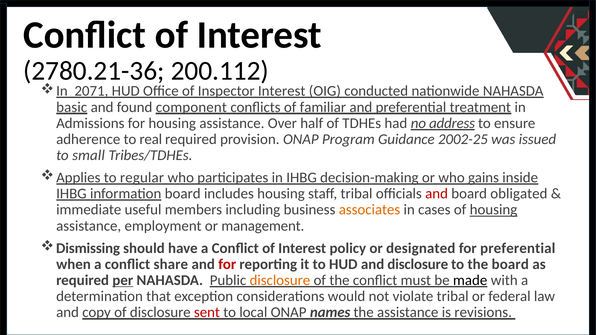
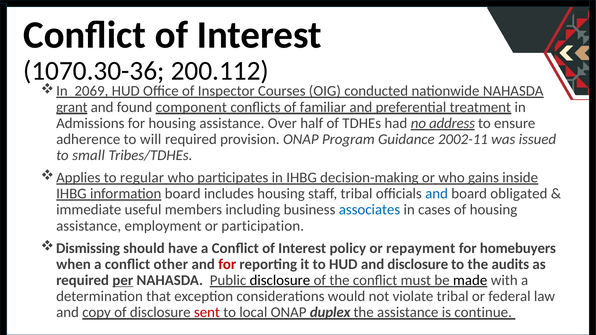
2780.21-36: 2780.21-36 -> 1070.30-36 (94, 71)
2071: 2071 -> 2069 (91, 91)
Inspector Interest: Interest -> Courses (282, 91)
basic: basic -> grant (72, 107)
real: real -> will (151, 139)
2002-25: 2002-25 -> 2002-11 (463, 139)
and colour: red -> blue (437, 194)
associates colour: orange -> blue (369, 210)
housing underline: present -> none (493, 210)
management: management -> participation (263, 226)
designated: designated -> repayment (421, 248)
for preferential: preferential -> homebuyers (518, 248)
share: share -> other (171, 264)
the board: board -> audits (510, 264)
disclosure colour: orange -> black (280, 280)
names: names -> duplex (330, 313)
revisions: revisions -> continue (483, 313)
